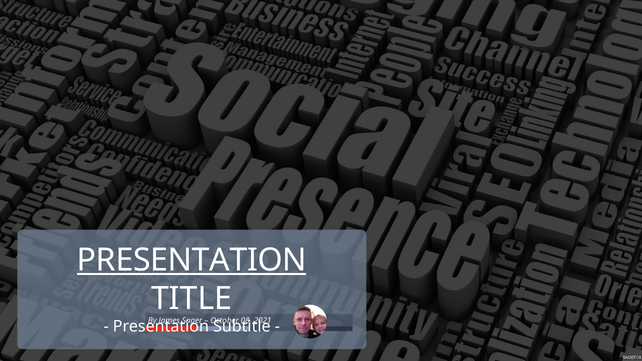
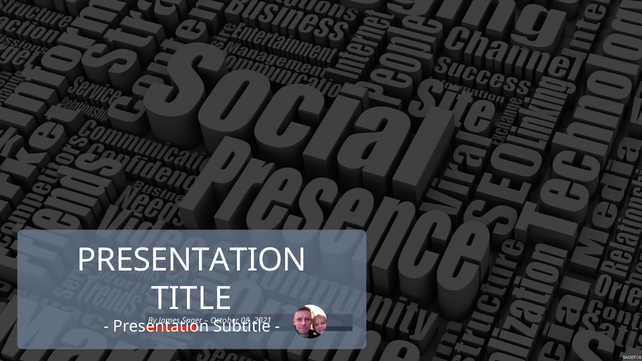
PRESENTATION underline: present -> none (192, 260)
